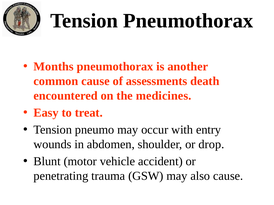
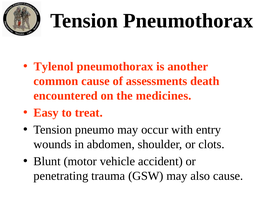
Months: Months -> Tylenol (54, 67)
drop: drop -> clots (211, 145)
